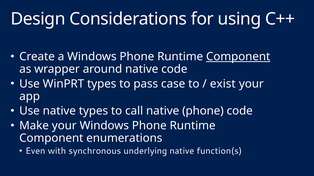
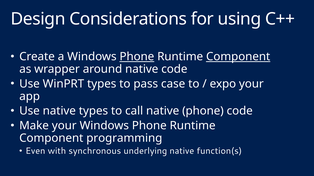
Phone underline: none -> present (137, 57)
exist: exist -> expo (223, 84)
enumerations: enumerations -> programming (124, 139)
